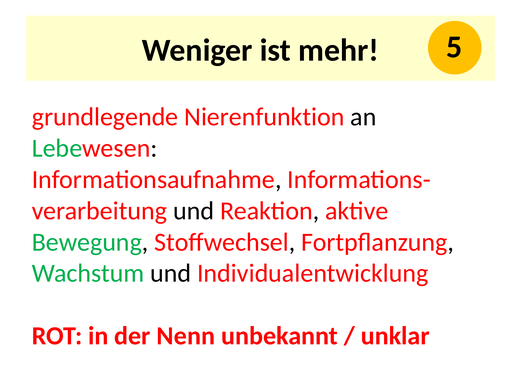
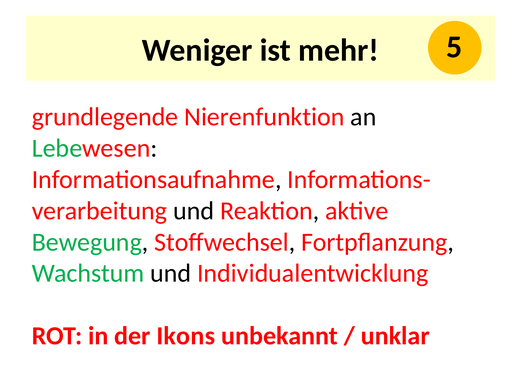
Nenn: Nenn -> Ikons (186, 336)
